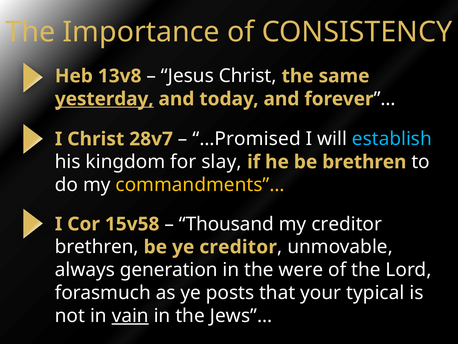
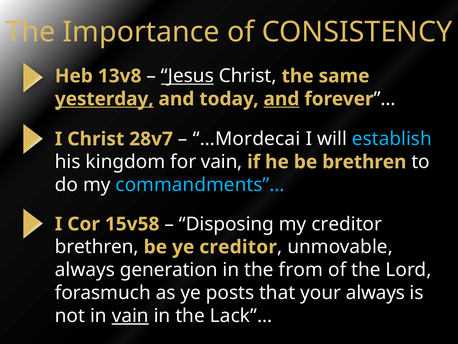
Jesus underline: none -> present (187, 76)
and underline: none -> present (281, 99)
…Promised: …Promised -> …Mordecai (247, 139)
for slay: slay -> vain (222, 162)
commandments”… colour: yellow -> light blue (200, 185)
Thousand: Thousand -> Disposing (226, 224)
were: were -> from (301, 270)
your typical: typical -> always (375, 292)
Jews”…: Jews”… -> Lack”… (241, 315)
